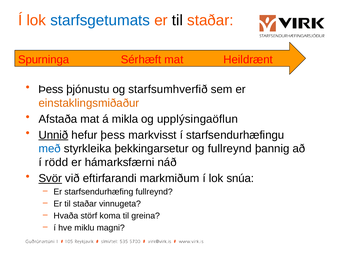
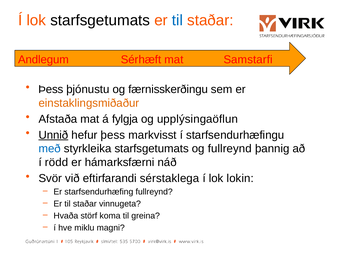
starfsgetumats colour: blue -> black (100, 20)
til colour: black -> blue (177, 20)
Spurninga: Spurninga -> Andlegum (44, 59)
Heildrænt: Heildrænt -> Samstarfi (248, 59)
starfsumhverfið: starfsumhverfið -> færnisskerðingu (168, 89)
mikla: mikla -> fylgja (125, 119)
styrkleika þekkingarsetur: þekkingarsetur -> starfsgetumats (152, 148)
Svör underline: present -> none (50, 178)
markmiðum: markmiðum -> sérstaklega (170, 178)
snúa: snúa -> lokin (240, 178)
